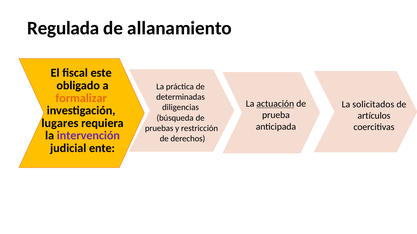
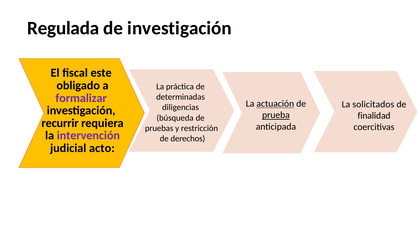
de allanamiento: allanamiento -> investigación (180, 28)
formalizar colour: orange -> purple (81, 98)
prueba underline: none -> present (276, 115)
artículos: artículos -> finalidad (374, 116)
lugares: lugares -> recurrir (60, 123)
ente: ente -> acto (102, 149)
